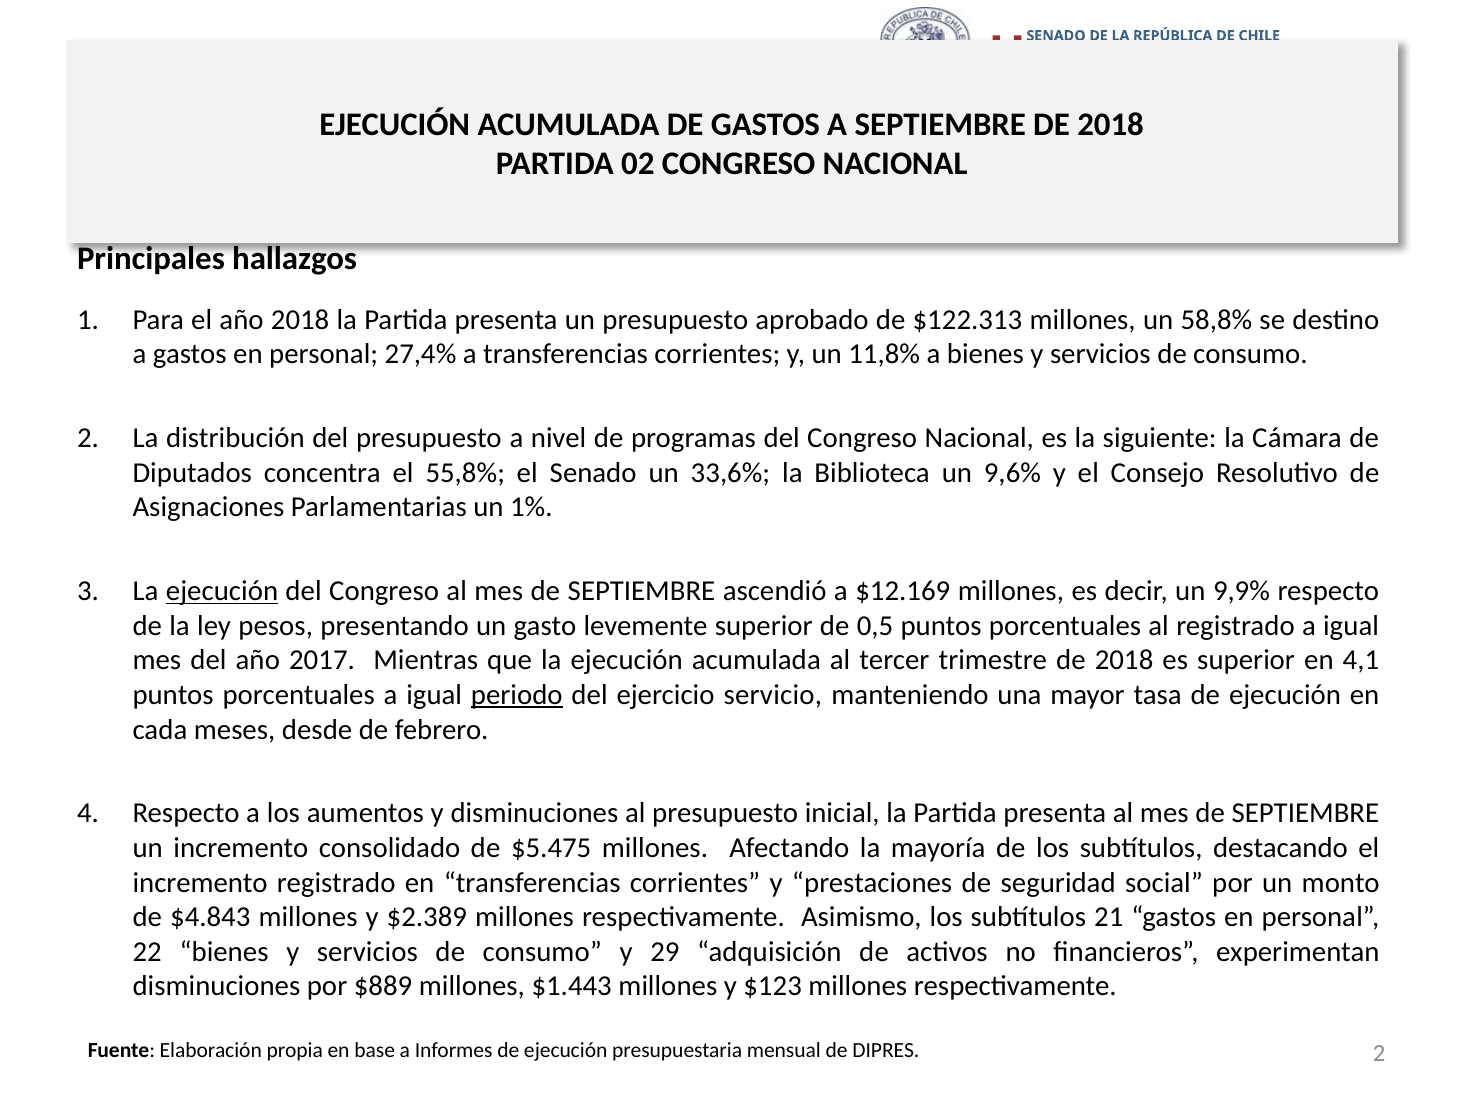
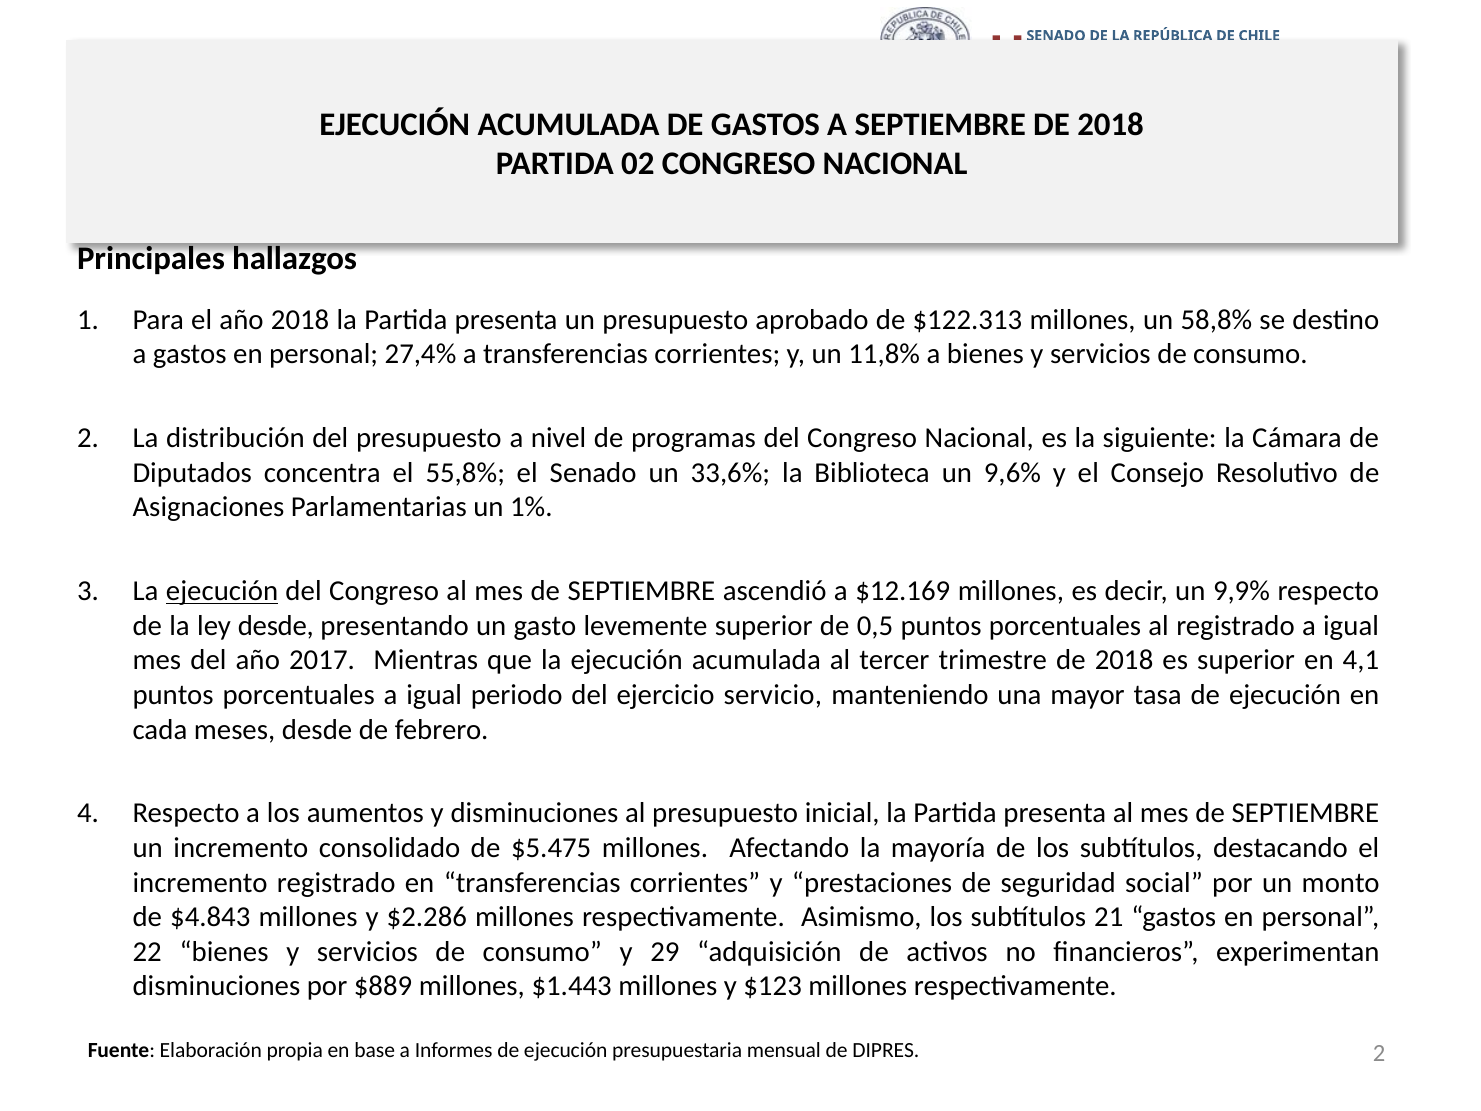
ley pesos: pesos -> desde (276, 626)
periodo underline: present -> none (517, 695)
$2.389: $2.389 -> $2.286 (427, 917)
